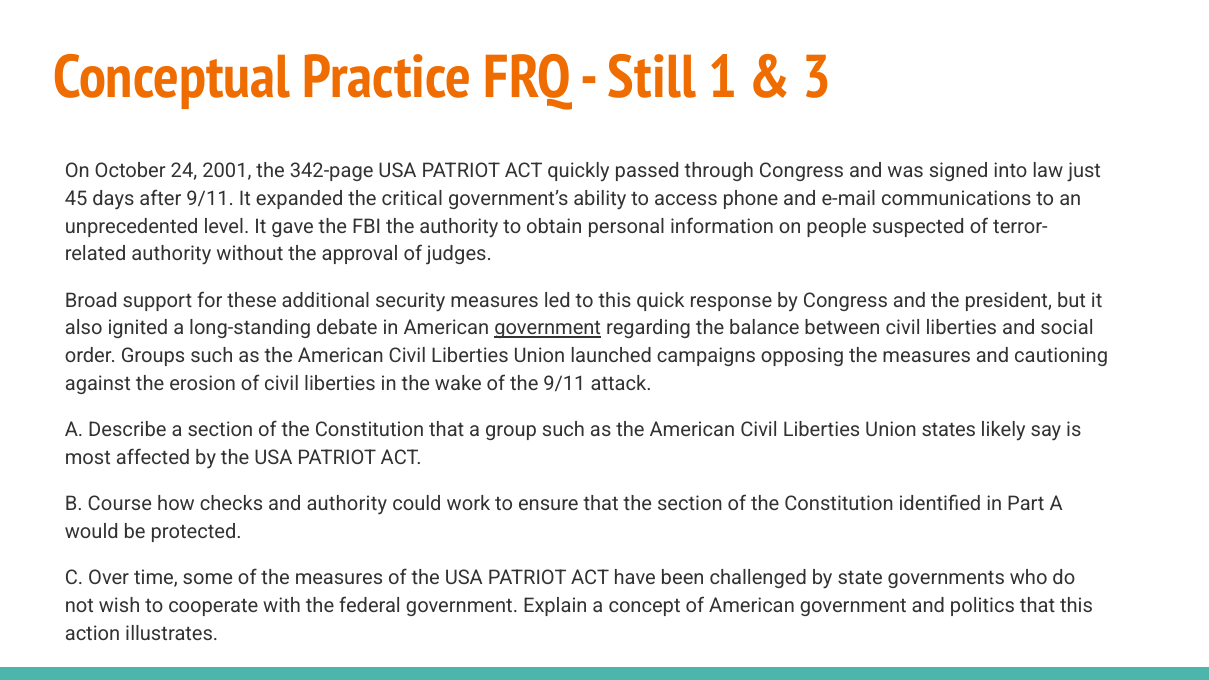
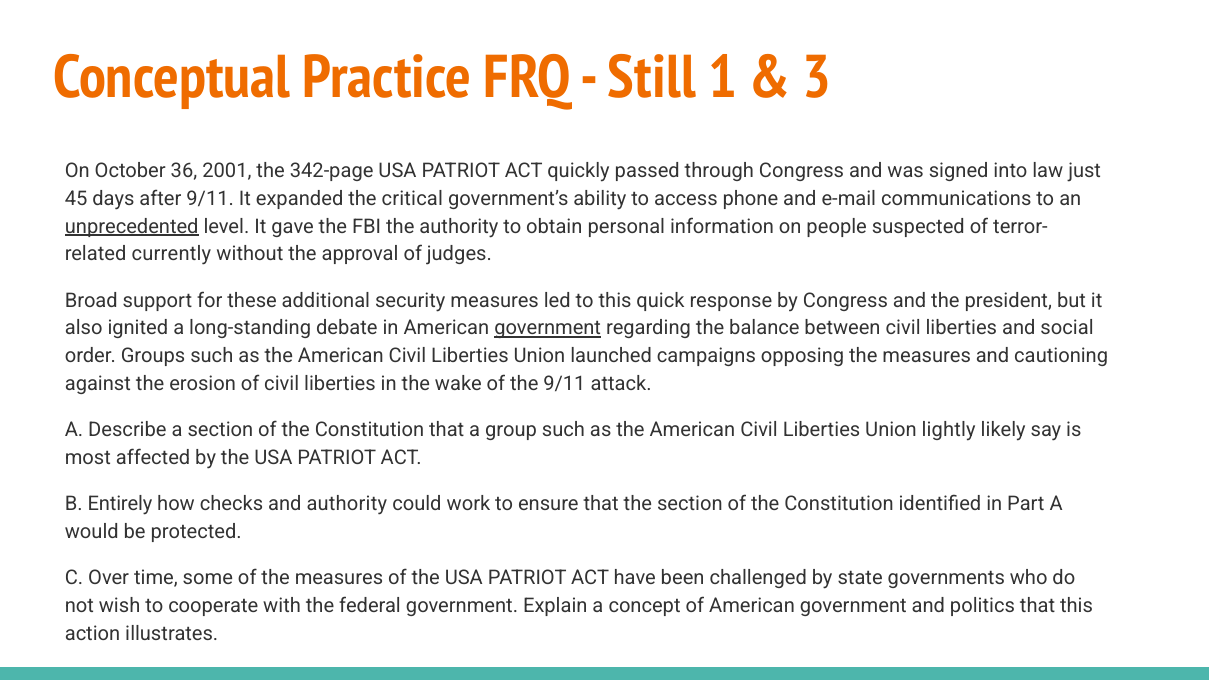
24: 24 -> 36 (184, 171)
unprecedented underline: none -> present (132, 226)
authority: authority -> currently (171, 254)
states: states -> lightly (949, 430)
Course: Course -> Entirely (120, 504)
